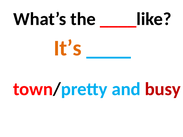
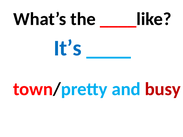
It’s colour: orange -> blue (68, 48)
